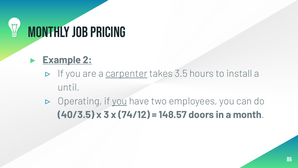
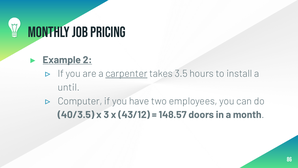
Operating: Operating -> Computer (80, 101)
you underline: present -> none (120, 101)
74/12: 74/12 -> 43/12 (134, 115)
